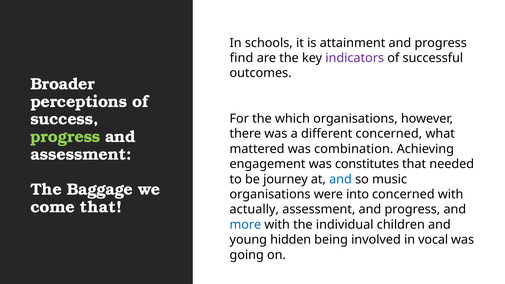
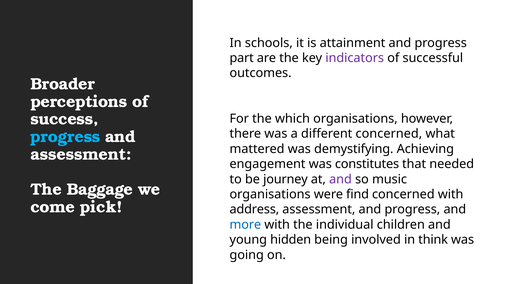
find: find -> part (242, 58)
progress colour: light green -> light blue (65, 137)
combination: combination -> demystifying (354, 149)
and colour: blue -> purple (340, 179)
into: into -> find (358, 194)
come that: that -> pick (101, 207)
actually: actually -> address (254, 210)
vocal: vocal -> think (433, 240)
